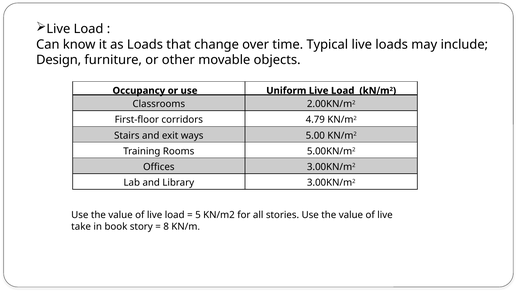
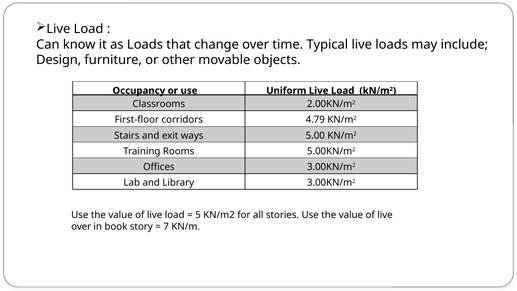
take: take -> over (81, 226)
8: 8 -> 7 (166, 226)
